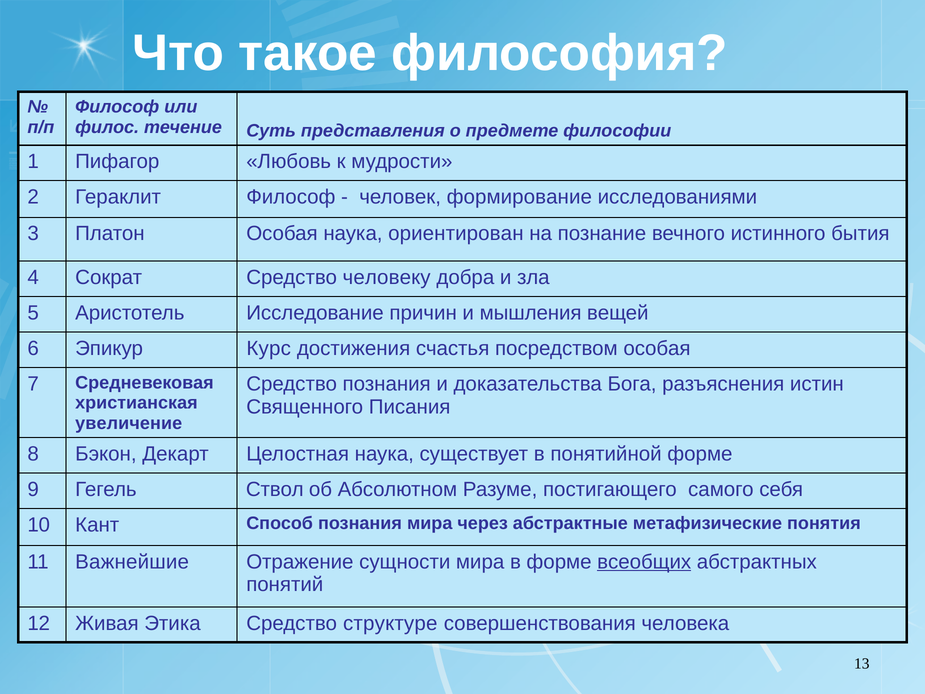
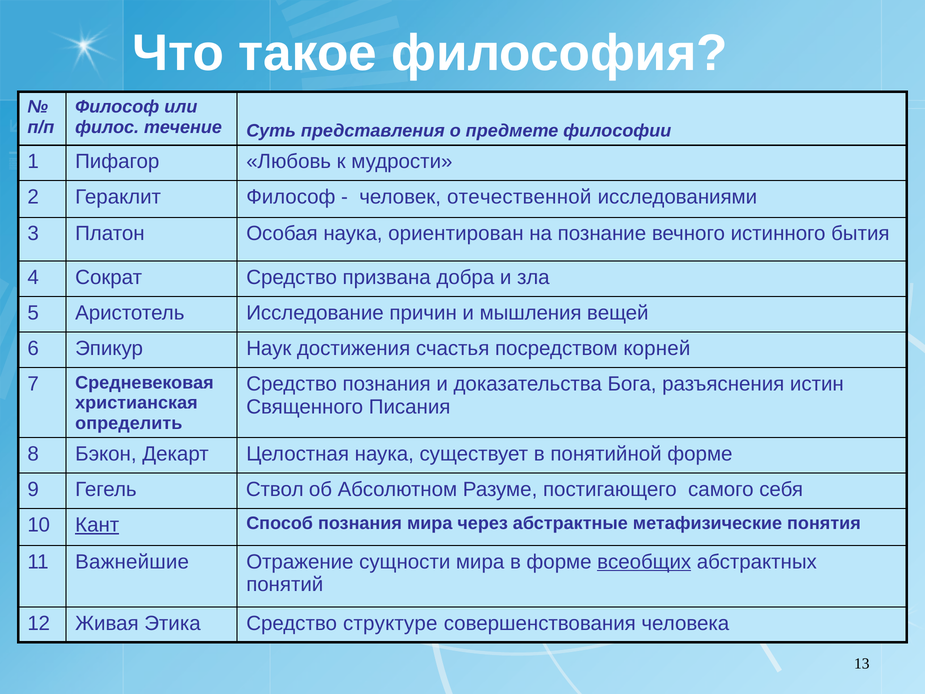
формирование: формирование -> отечественной (519, 197)
человеку: человеку -> призвана (387, 277)
Курс: Курс -> Наук (269, 348)
посредством особая: особая -> корней (657, 348)
увеличение: увеличение -> определить (129, 423)
Кант underline: none -> present (97, 525)
